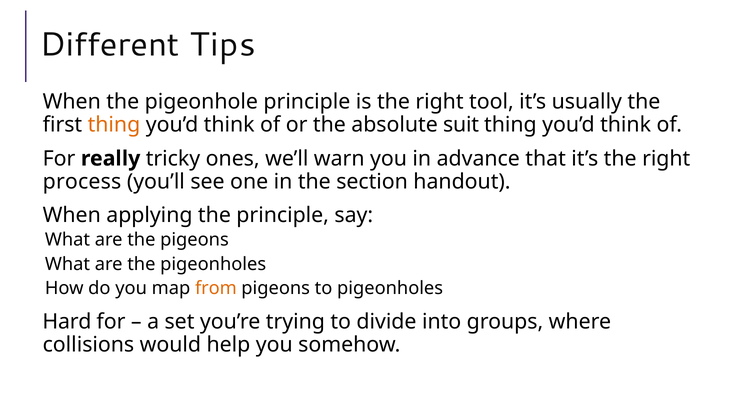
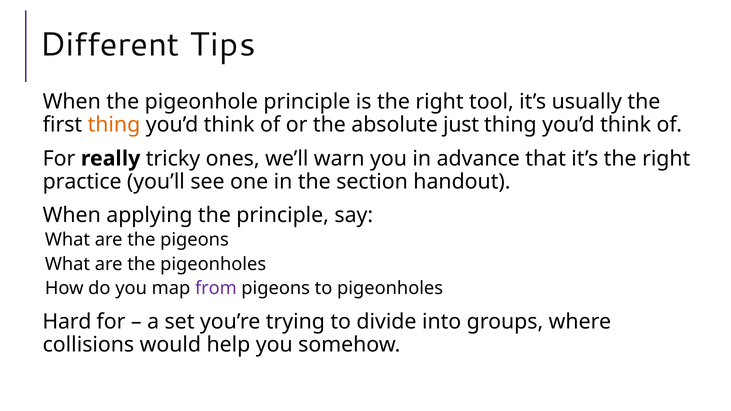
suit: suit -> just (461, 125)
process: process -> practice (82, 182)
from colour: orange -> purple (216, 288)
